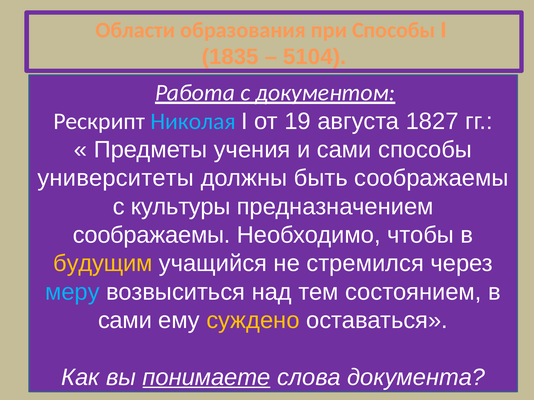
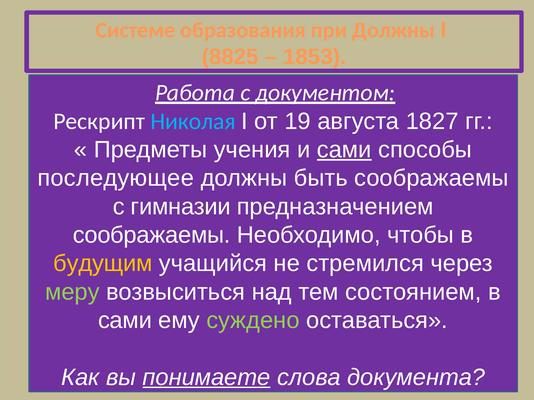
Области: Области -> Системе (135, 30)
при Способы: Способы -> Должны (394, 30)
1835: 1835 -> 8825 (230, 57)
5104: 5104 -> 1853 (315, 57)
сами underline: none -> present (344, 150)
университеты: университеты -> последующее (116, 178)
с культуры: культуры -> гимназии (181, 207)
меру colour: light blue -> light green (72, 292)
суждено colour: yellow -> light green (253, 321)
